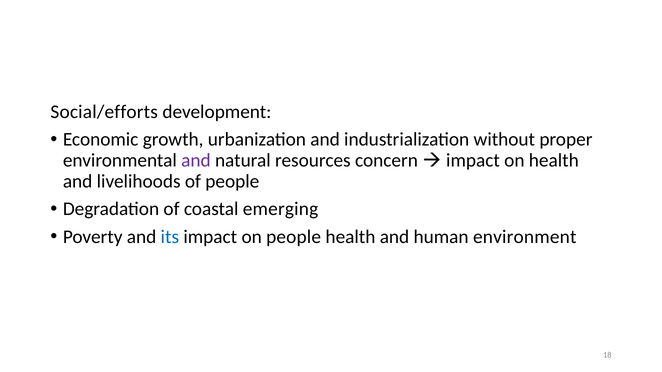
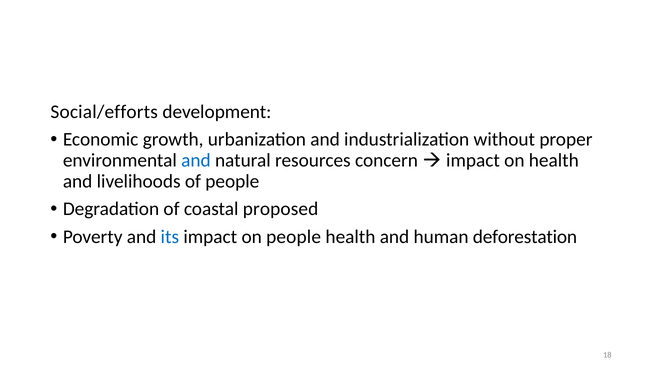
and colour: purple -> blue (196, 161)
emerging: emerging -> proposed (281, 209)
environment: environment -> deforestation (525, 237)
